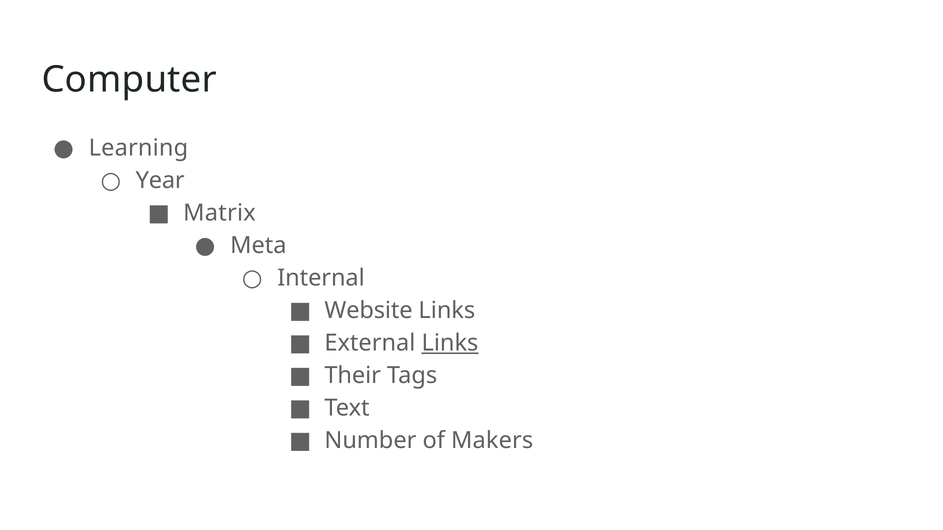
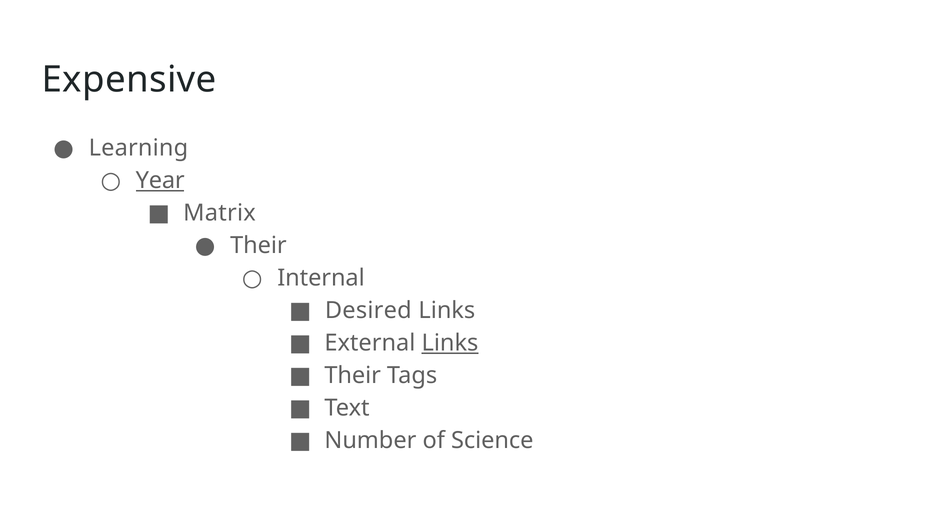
Computer: Computer -> Expensive (129, 80)
Year underline: none -> present (160, 181)
Meta: Meta -> Their (258, 246)
Website: Website -> Desired (368, 311)
Makers: Makers -> Science (492, 441)
